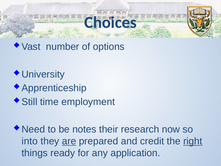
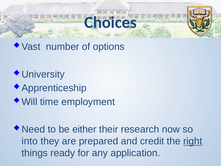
Still: Still -> Will (29, 102)
notes: notes -> either (84, 129)
are underline: present -> none (69, 141)
